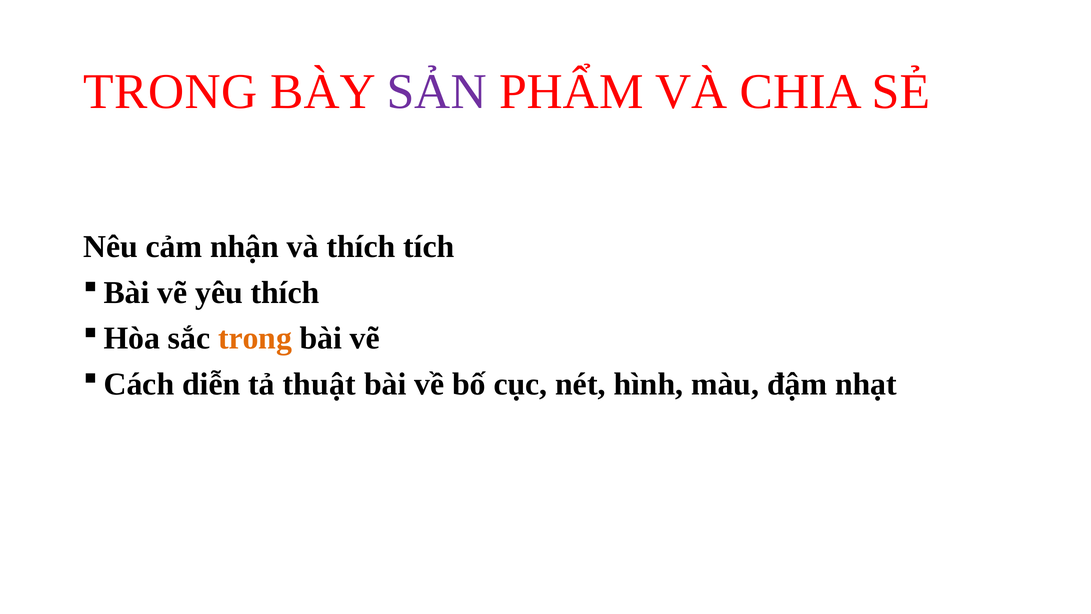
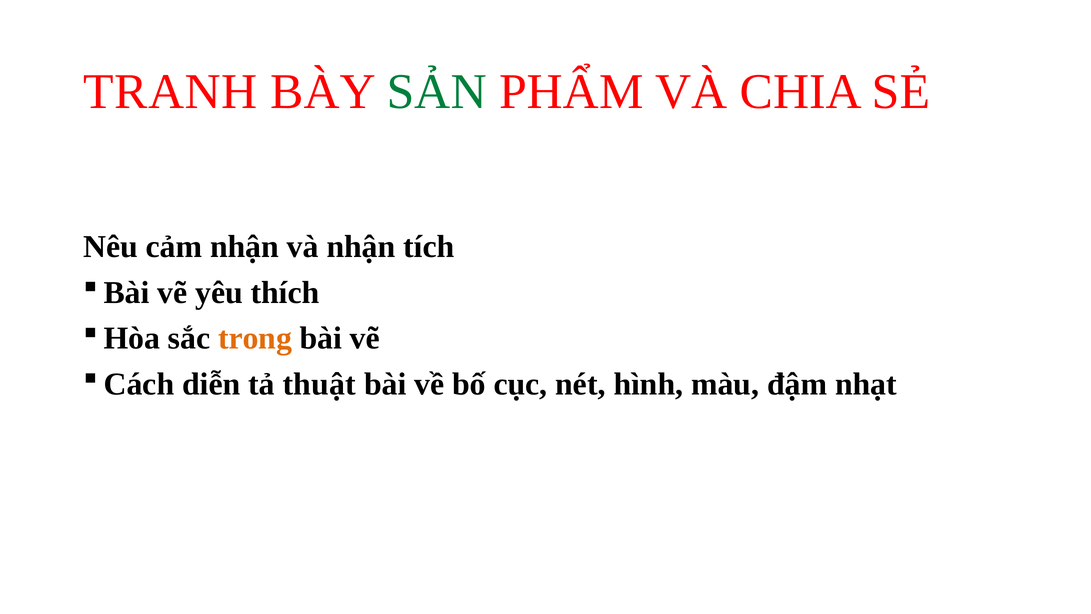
TRONG: TRONG -> TRANH (170, 92)
SẢN colour: purple -> green (437, 92)
và thích: thích -> nhận (361, 247)
